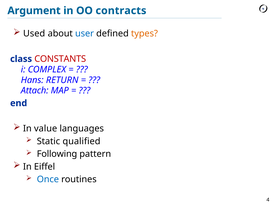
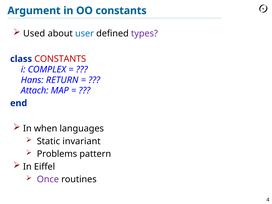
OO contracts: contracts -> constants (121, 11)
types colour: orange -> purple (144, 34)
value: value -> when (46, 129)
qualified: qualified -> invariant (82, 141)
Following: Following -> Problems (57, 154)
Once colour: blue -> purple (48, 179)
